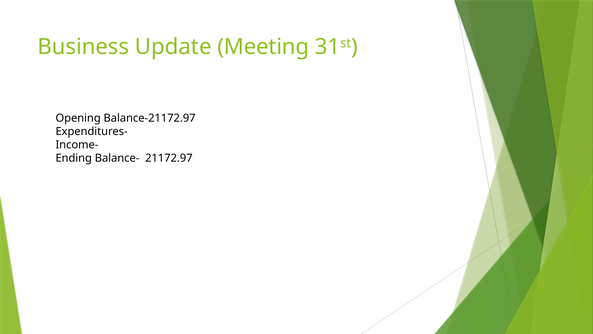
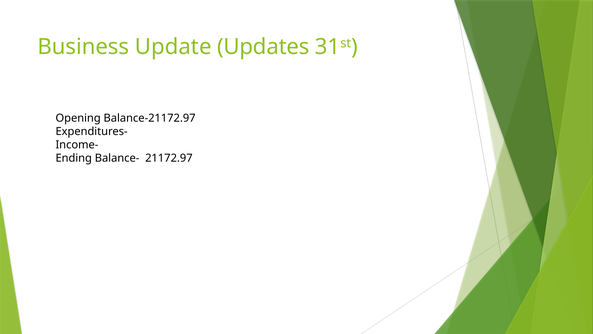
Meeting: Meeting -> Updates (263, 47)
